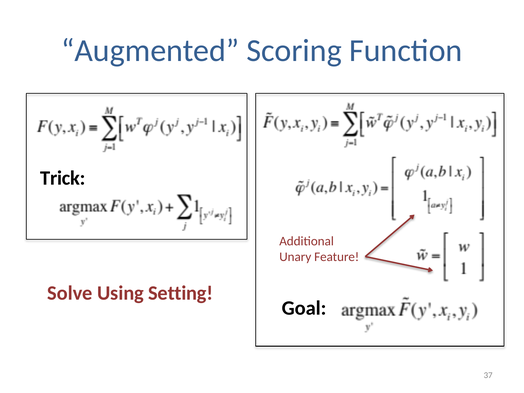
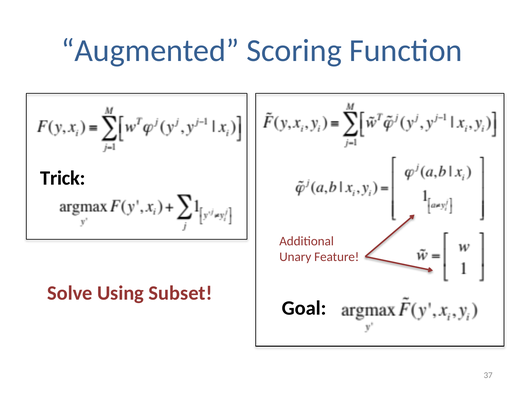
Setting: Setting -> Subset (180, 293)
